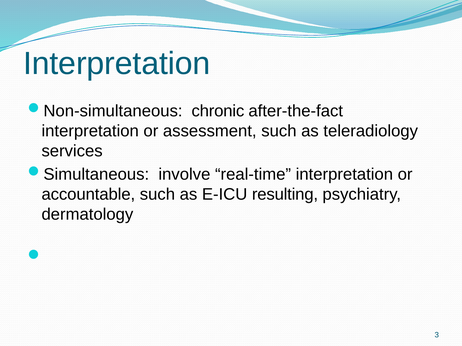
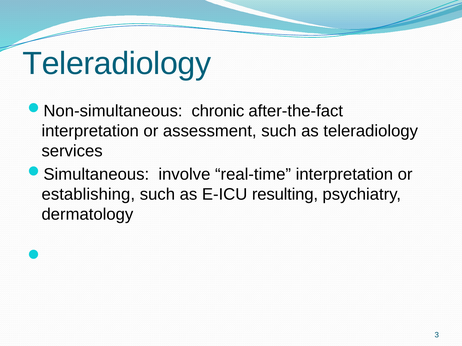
Interpretation: Interpretation -> Teleradiology (117, 64)
accountable: accountable -> establishing (88, 195)
